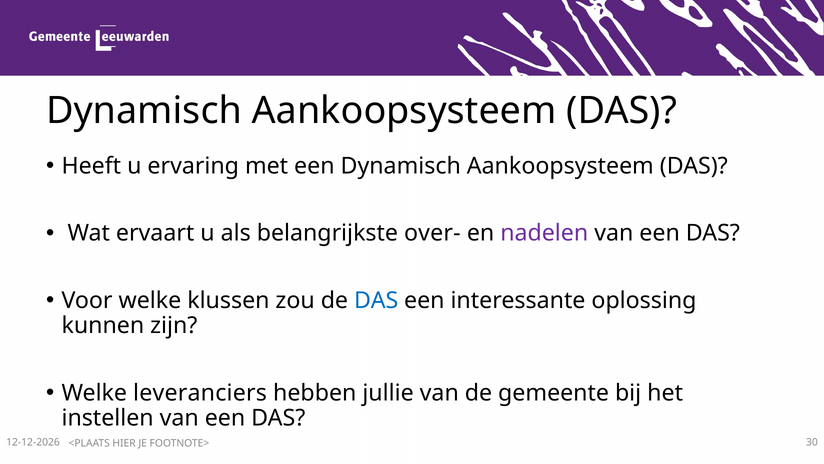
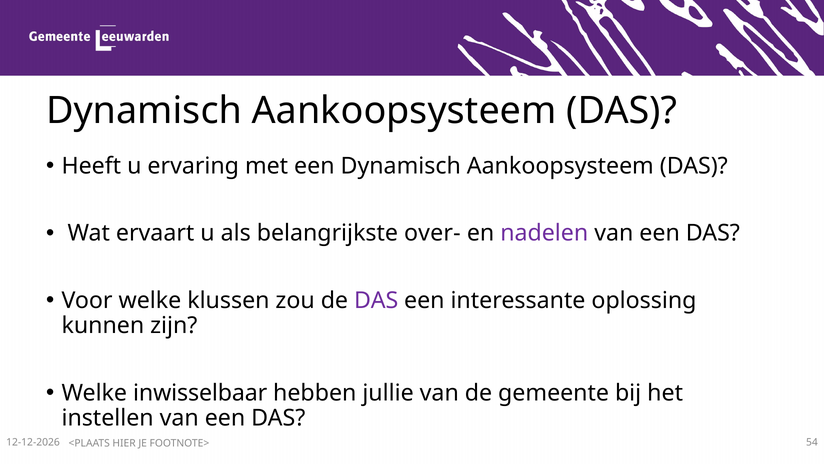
DAS colour: blue -> purple (376, 300)
leveranciers: leveranciers -> inwisselbaar (200, 393)
30: 30 -> 54 (812, 442)
